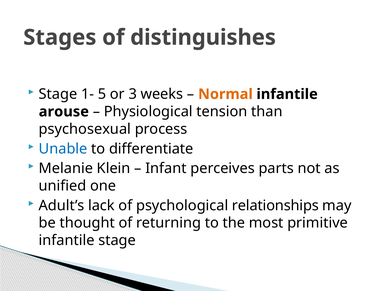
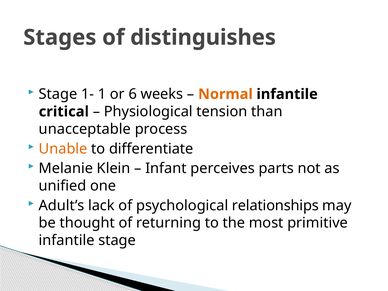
5: 5 -> 1 (102, 94)
3: 3 -> 6 (133, 94)
arouse: arouse -> critical (64, 112)
psychosexual: psychosexual -> unacceptable (85, 129)
Unable colour: blue -> orange (63, 149)
